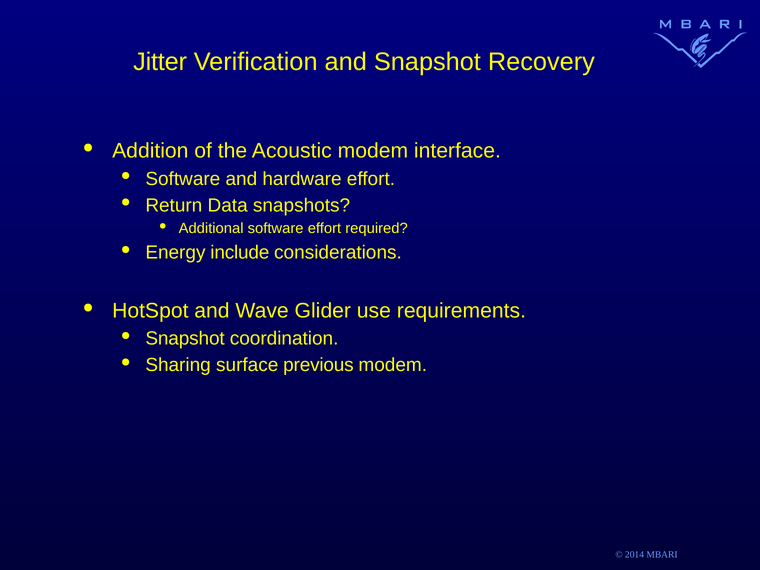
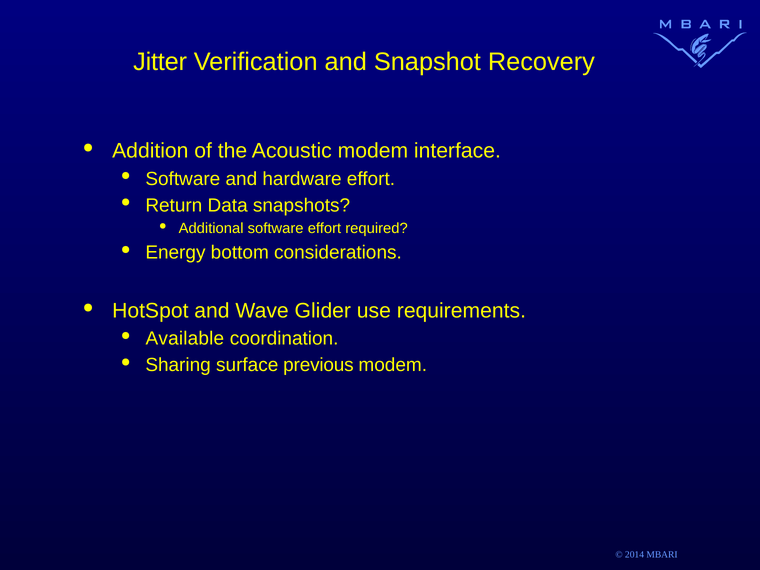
include: include -> bottom (240, 253)
Snapshot: Snapshot -> Available (185, 338)
